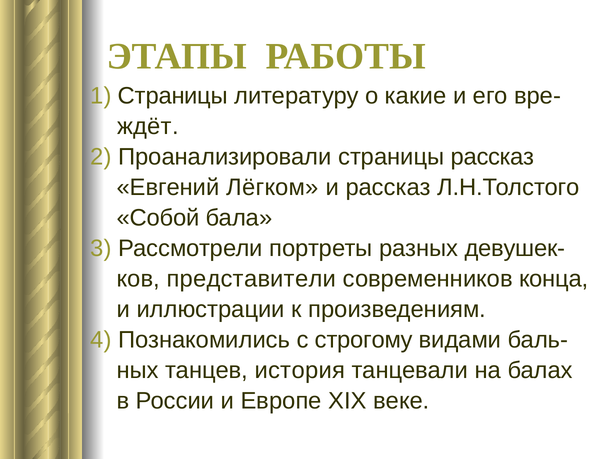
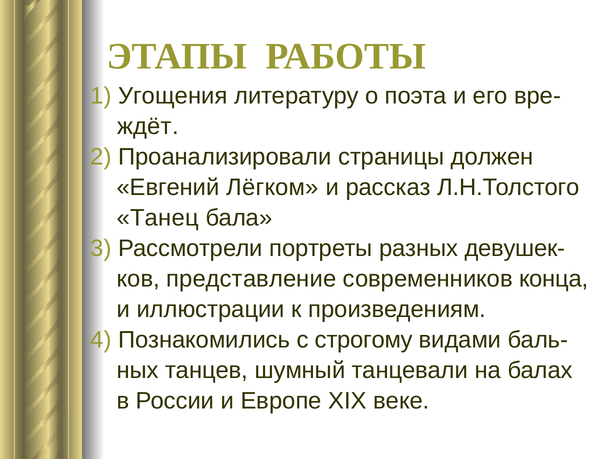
1 Страницы: Страницы -> Угощения (173, 96)
какие: какие -> поэта (416, 96)
страницы рассказ: рассказ -> должен (492, 157)
Собой: Собой -> Танец (158, 218)
представители: представители -> представление (251, 279)
история: история -> шумный (300, 370)
